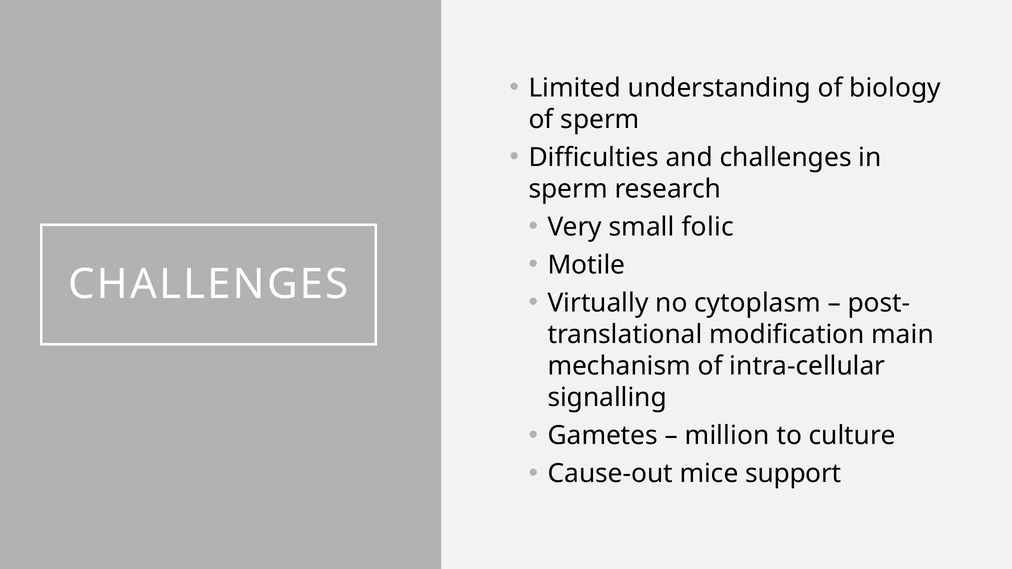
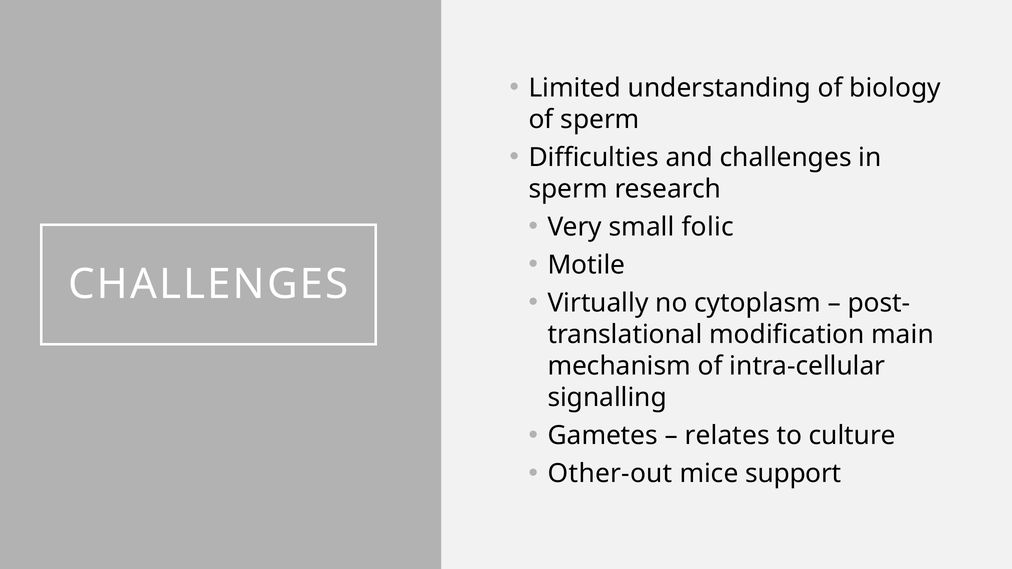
million: million -> relates (727, 436)
Cause-out: Cause-out -> Other-out (610, 474)
